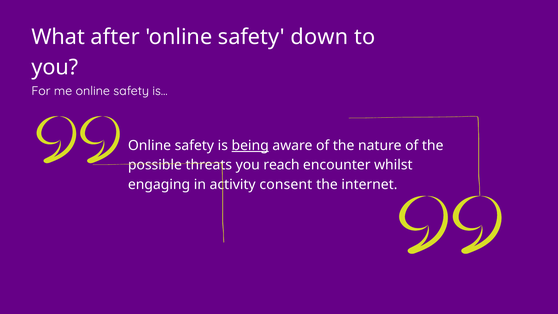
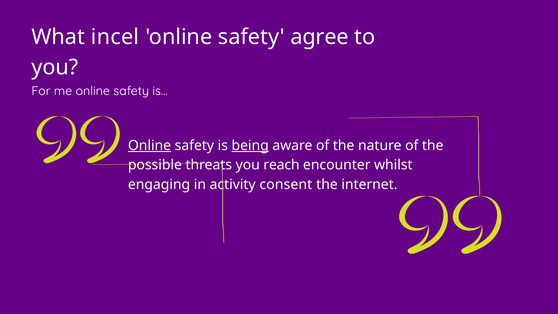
after: after -> incel (115, 37)
down: down -> agree (320, 37)
Online underline: none -> present (150, 145)
